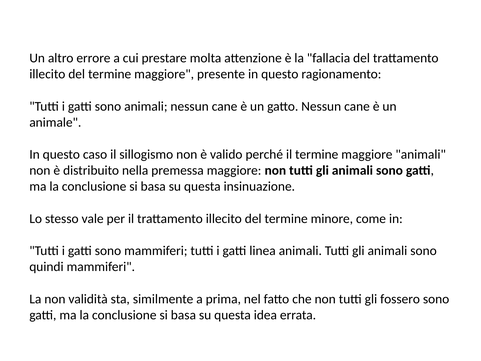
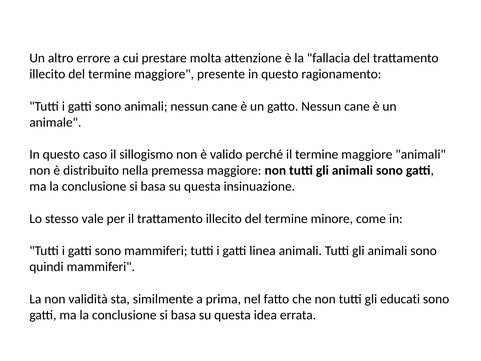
fossero: fossero -> educati (400, 299)
